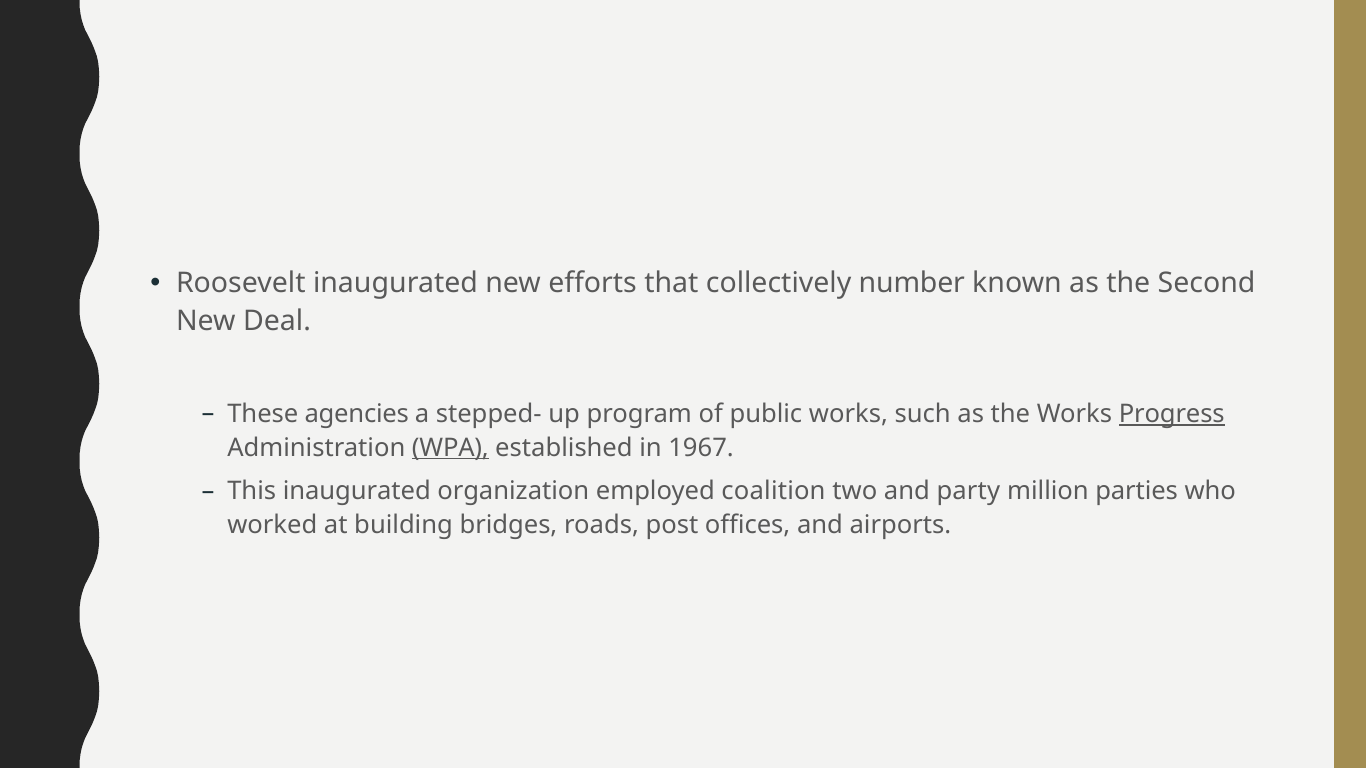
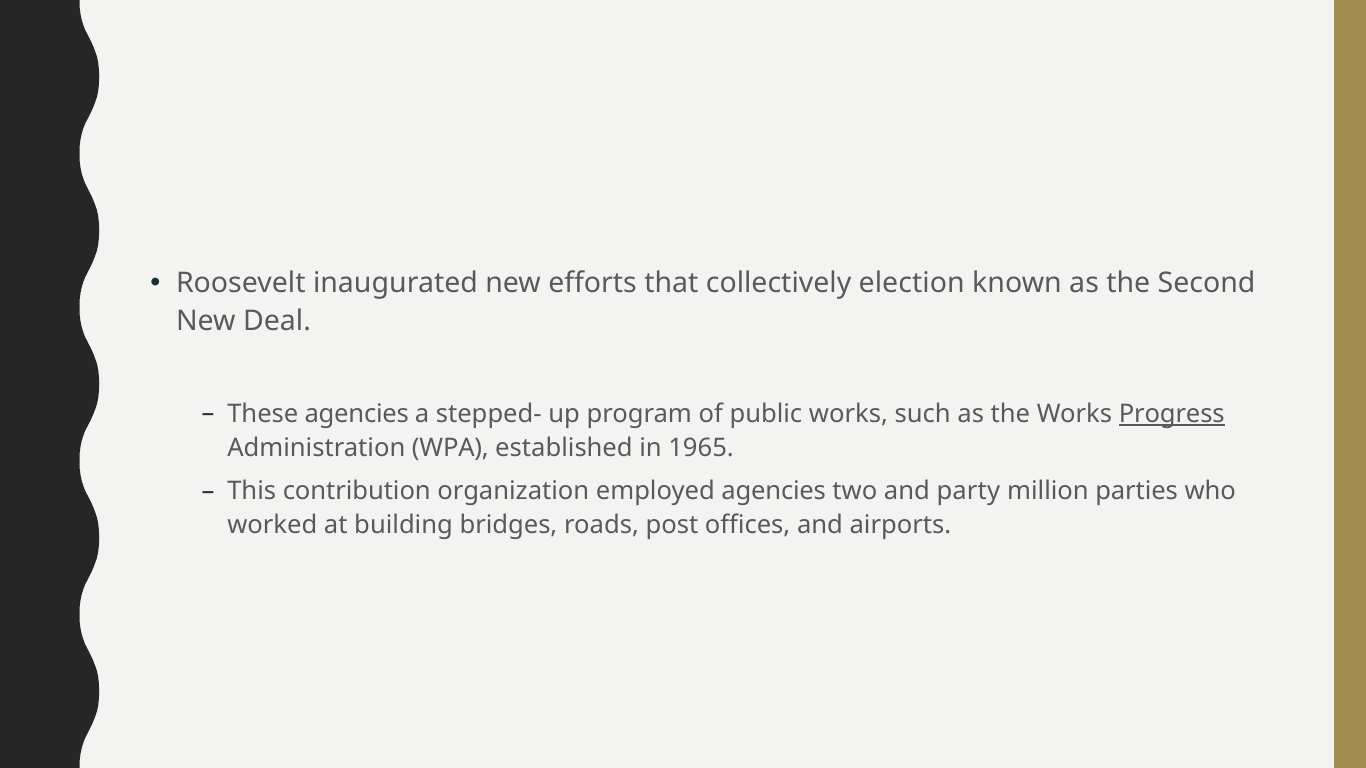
number: number -> election (912, 284)
WPA underline: present -> none (450, 448)
1967: 1967 -> 1965 (701, 448)
This inaugurated: inaugurated -> contribution (357, 492)
employed coalition: coalition -> agencies (774, 492)
